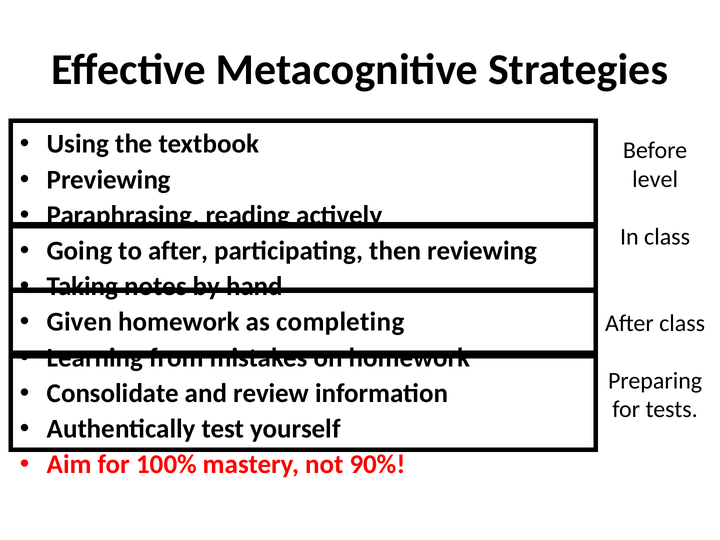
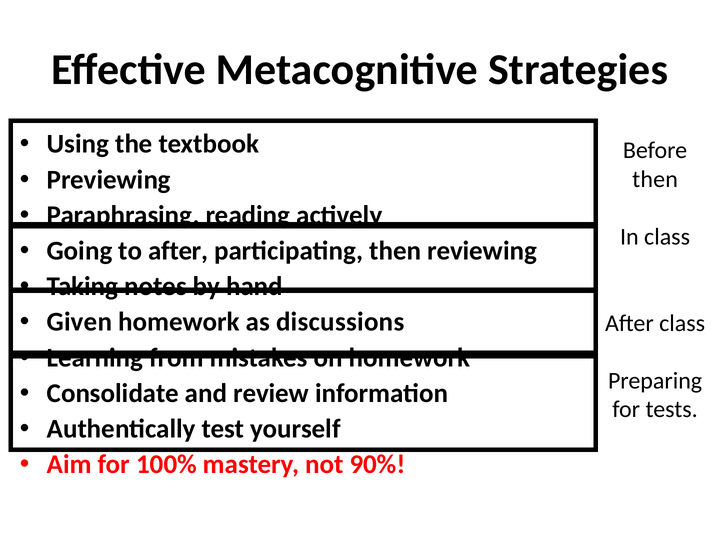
level: level -> then (655, 179)
completing: completing -> discussions (340, 322)
